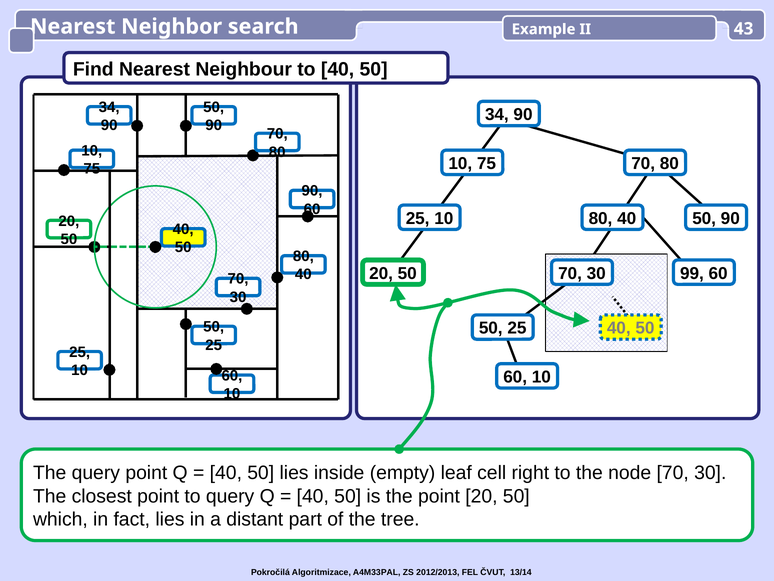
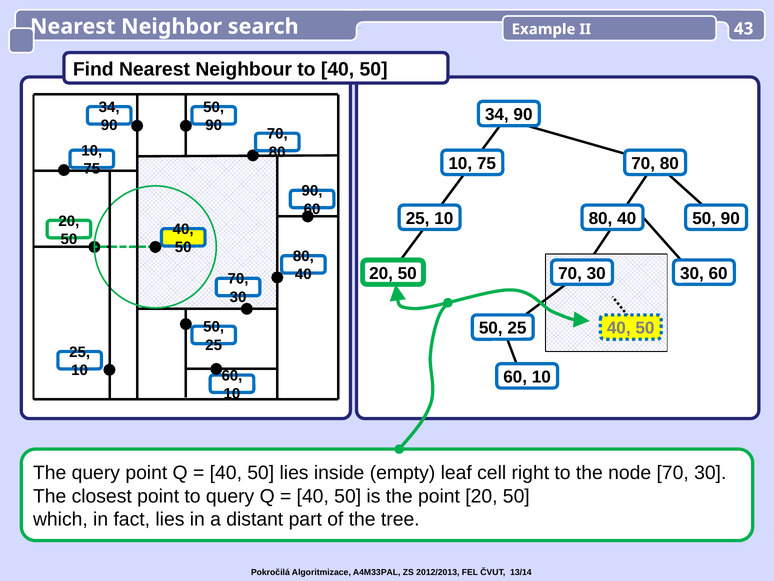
99: 99 -> 30 (692, 273)
